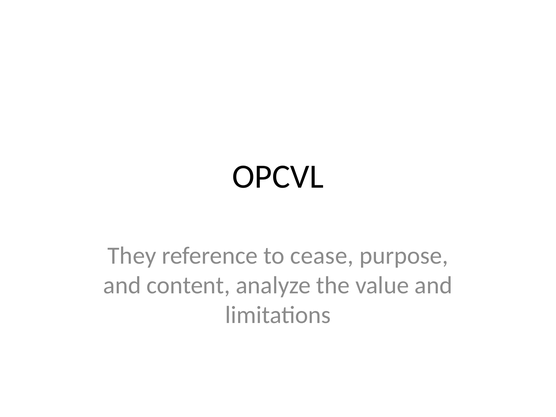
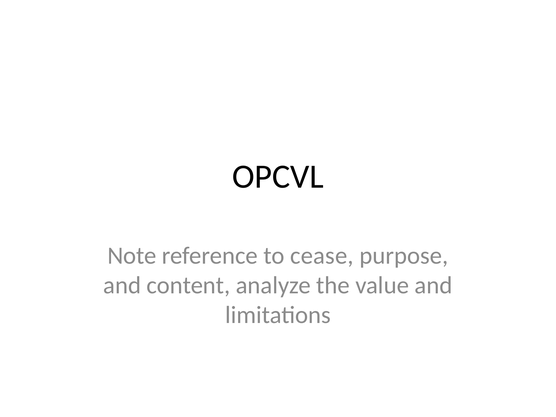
They: They -> Note (132, 256)
